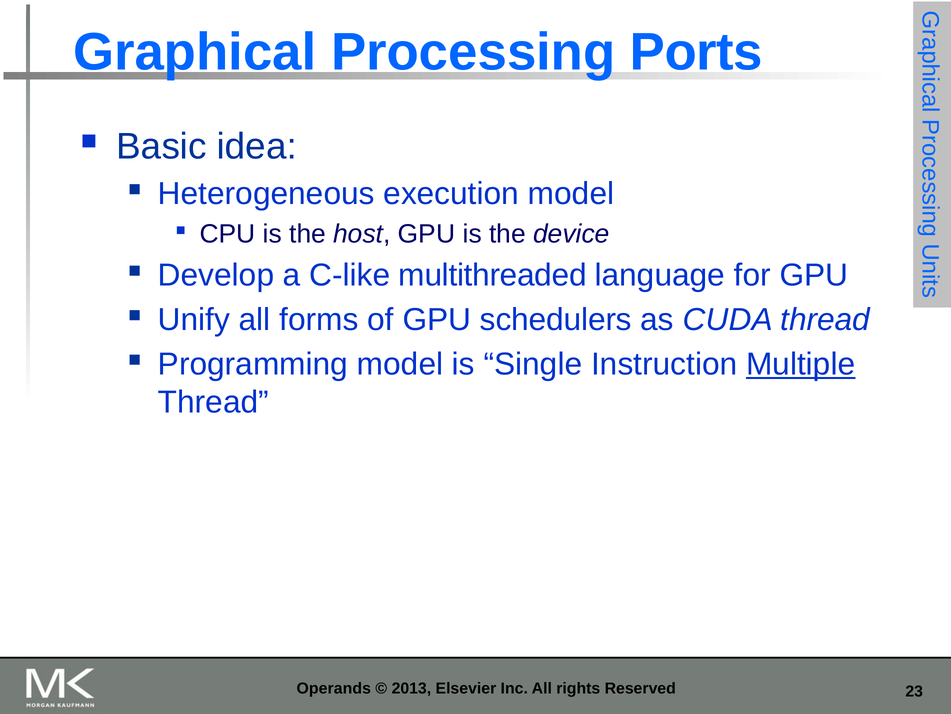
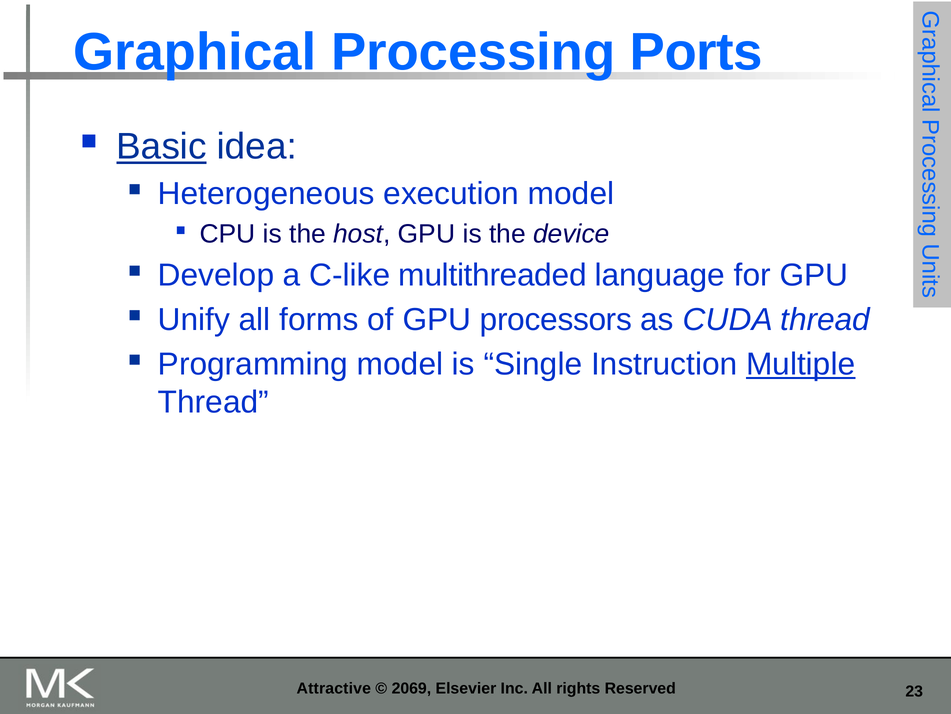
Basic underline: none -> present (162, 147)
schedulers: schedulers -> processors (556, 320)
Operands: Operands -> Attractive (334, 688)
2013: 2013 -> 2069 (411, 688)
